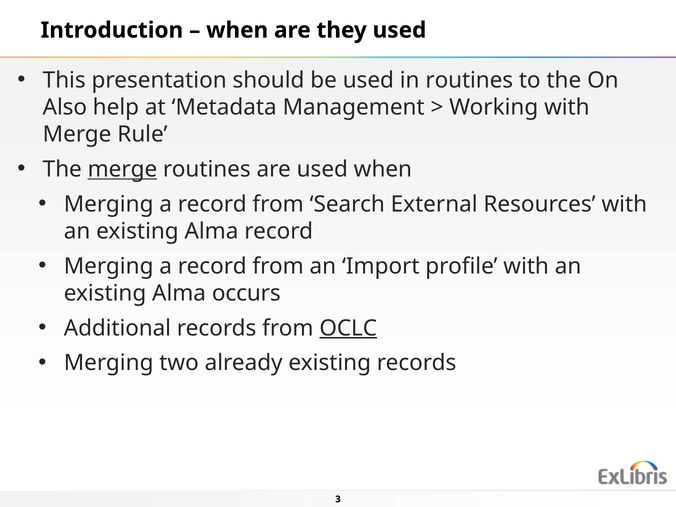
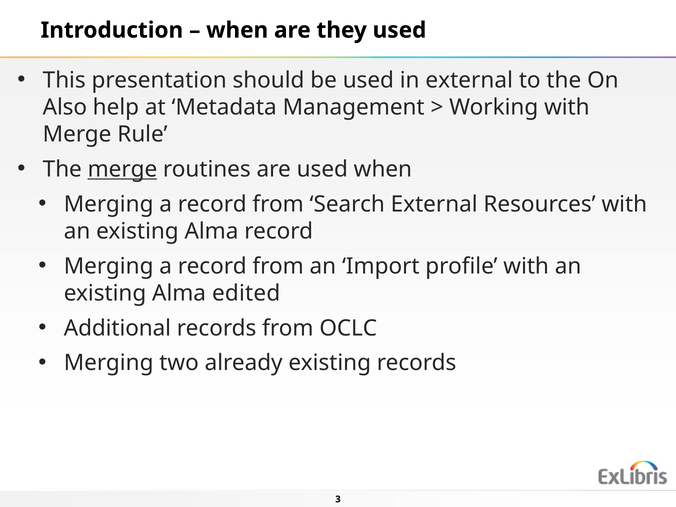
in routines: routines -> external (469, 80)
occurs: occurs -> edited (246, 293)
OCLC underline: present -> none (348, 328)
